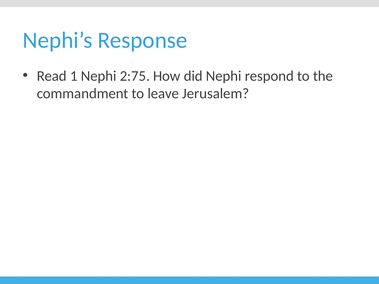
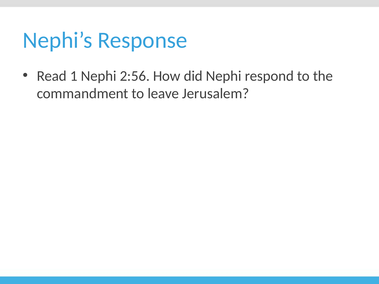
2:75: 2:75 -> 2:56 (135, 76)
